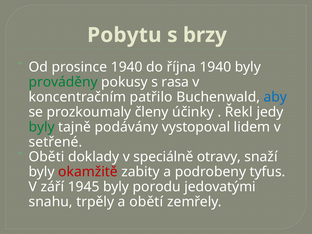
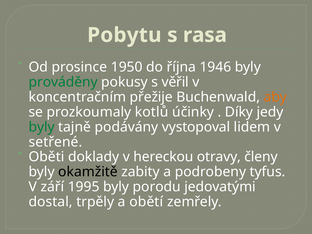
brzy: brzy -> rasa (205, 35)
prosince 1940: 1940 -> 1950 (127, 67)
října 1940: 1940 -> 1946 (215, 67)
rasa: rasa -> věřil (175, 82)
patřilo: patřilo -> přežije (151, 97)
aby colour: blue -> orange (275, 97)
členy: členy -> kotlů (152, 112)
Řekl: Řekl -> Díky (239, 112)
speciálně: speciálně -> hereckou (163, 157)
snaží: snaží -> členy (261, 157)
okamžitě colour: red -> black (88, 172)
1945: 1945 -> 1995 (84, 187)
snahu: snahu -> dostal (51, 202)
